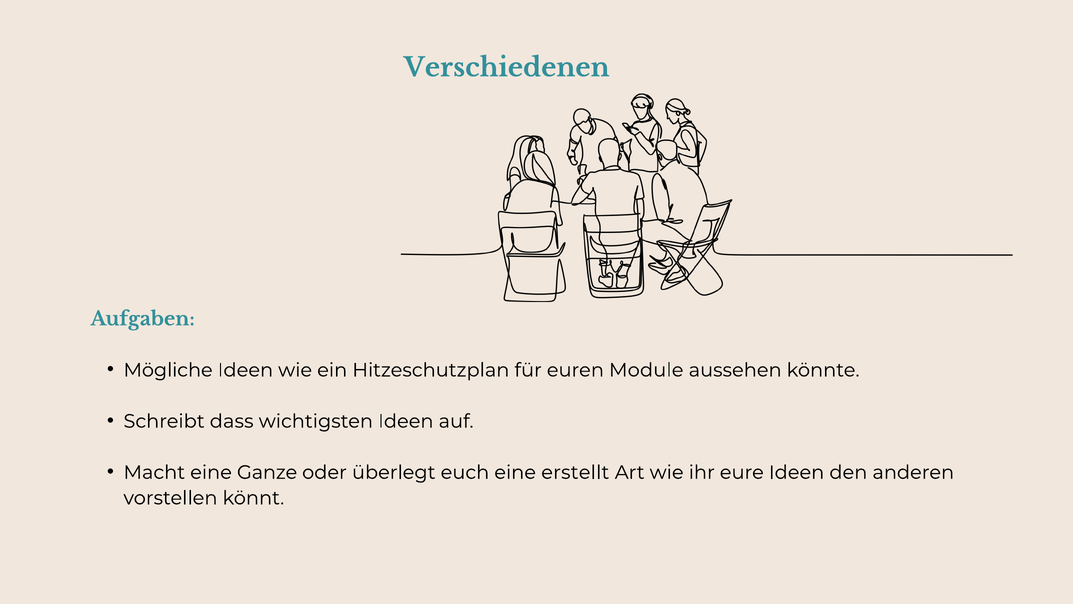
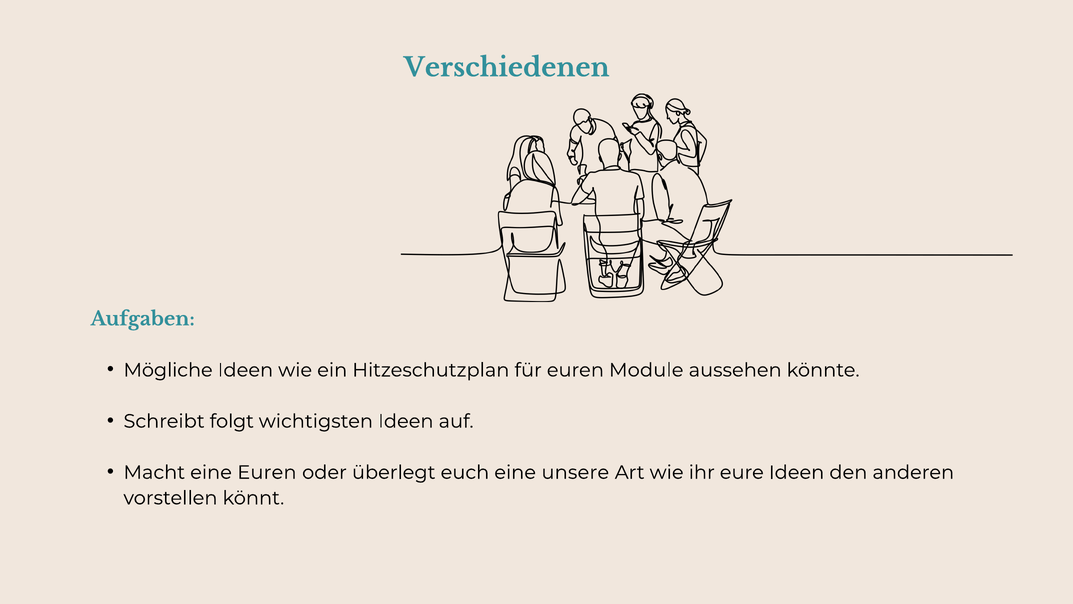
dass: dass -> folgt (232, 421)
eine Ganze: Ganze -> Euren (267, 472)
erstellt: erstellt -> unsere (575, 472)
